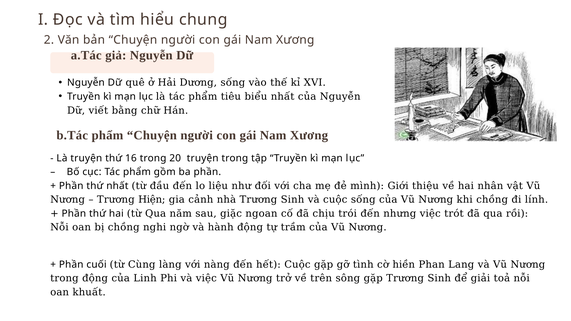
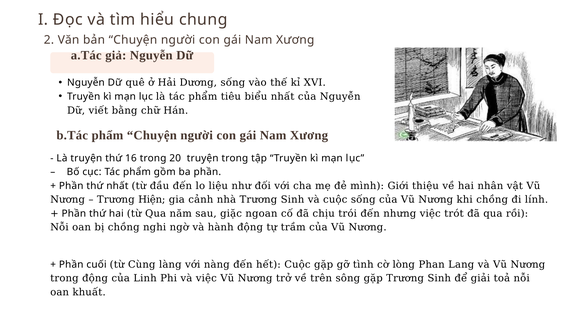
hiền: hiền -> lòng (404, 265)
